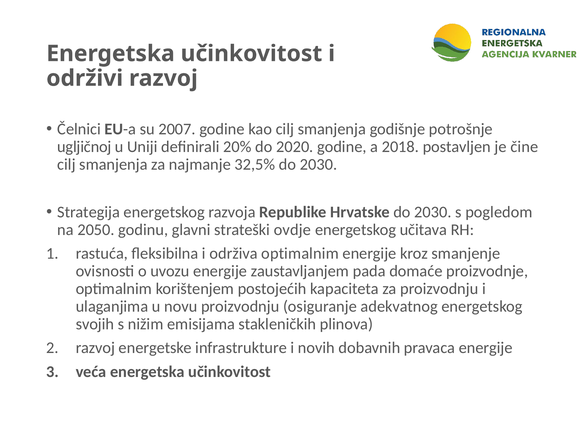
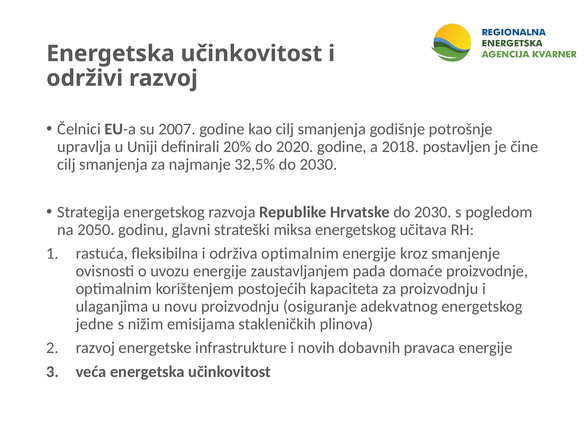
ugljičnoj: ugljičnoj -> upravlja (84, 147)
ovdje: ovdje -> miksa (293, 230)
svojih: svojih -> jedne (95, 324)
